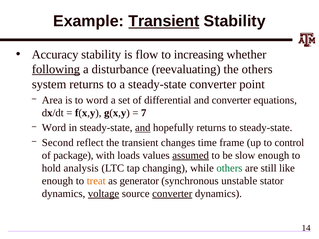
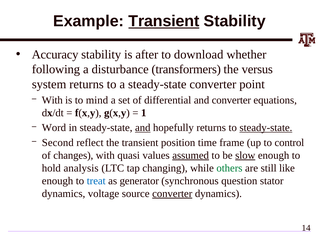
flow: flow -> after (147, 55)
increasing: increasing -> download (199, 55)
following underline: present -> none (56, 69)
reevaluating: reevaluating -> transformers (186, 69)
the others: others -> versus (257, 69)
Area: Area -> With (52, 100)
to word: word -> mind (97, 100)
7: 7 -> 1 (144, 113)
steady-state underline: none -> present (266, 128)
changes: changes -> position (178, 143)
package: package -> changes (73, 155)
loads: loads -> quasi (129, 155)
slow underline: none -> present (245, 155)
treat colour: orange -> blue (96, 181)
unstable: unstable -> question (239, 181)
voltage underline: present -> none (104, 194)
